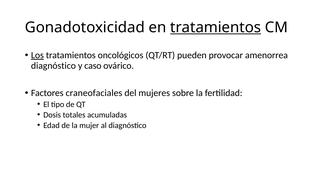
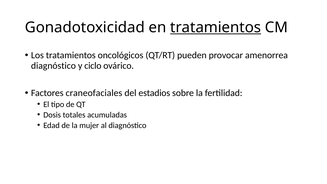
Los underline: present -> none (37, 55)
caso: caso -> ciclo (93, 66)
mujeres: mujeres -> estadios (154, 93)
